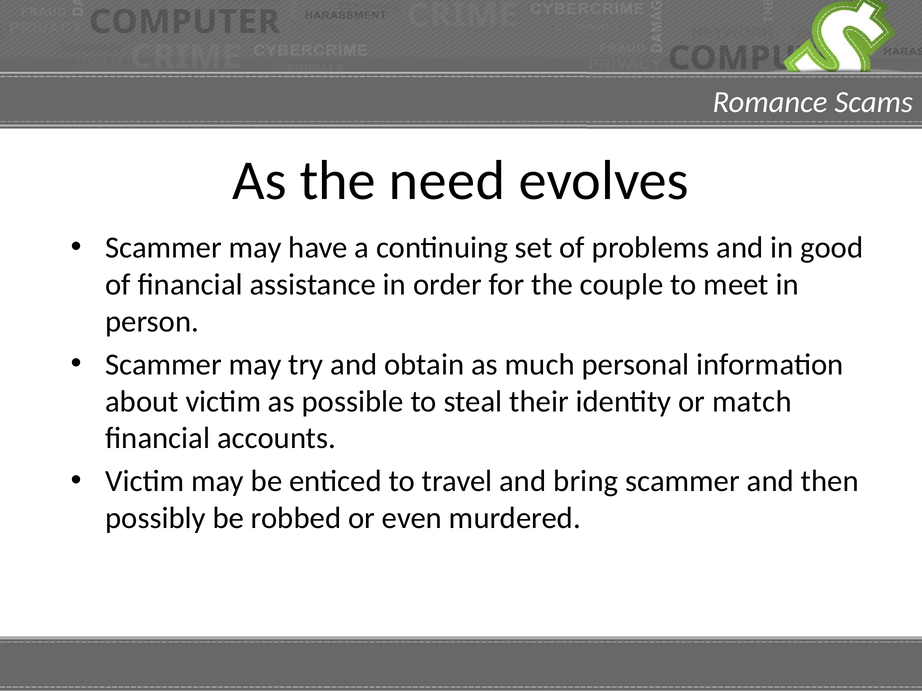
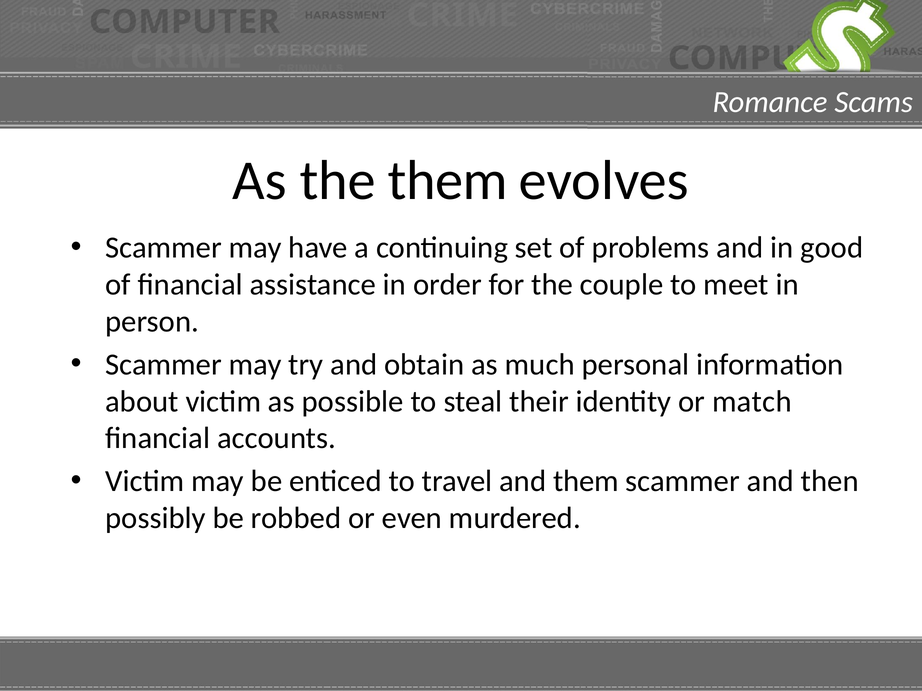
the need: need -> them (448, 181)
and bring: bring -> them (586, 482)
